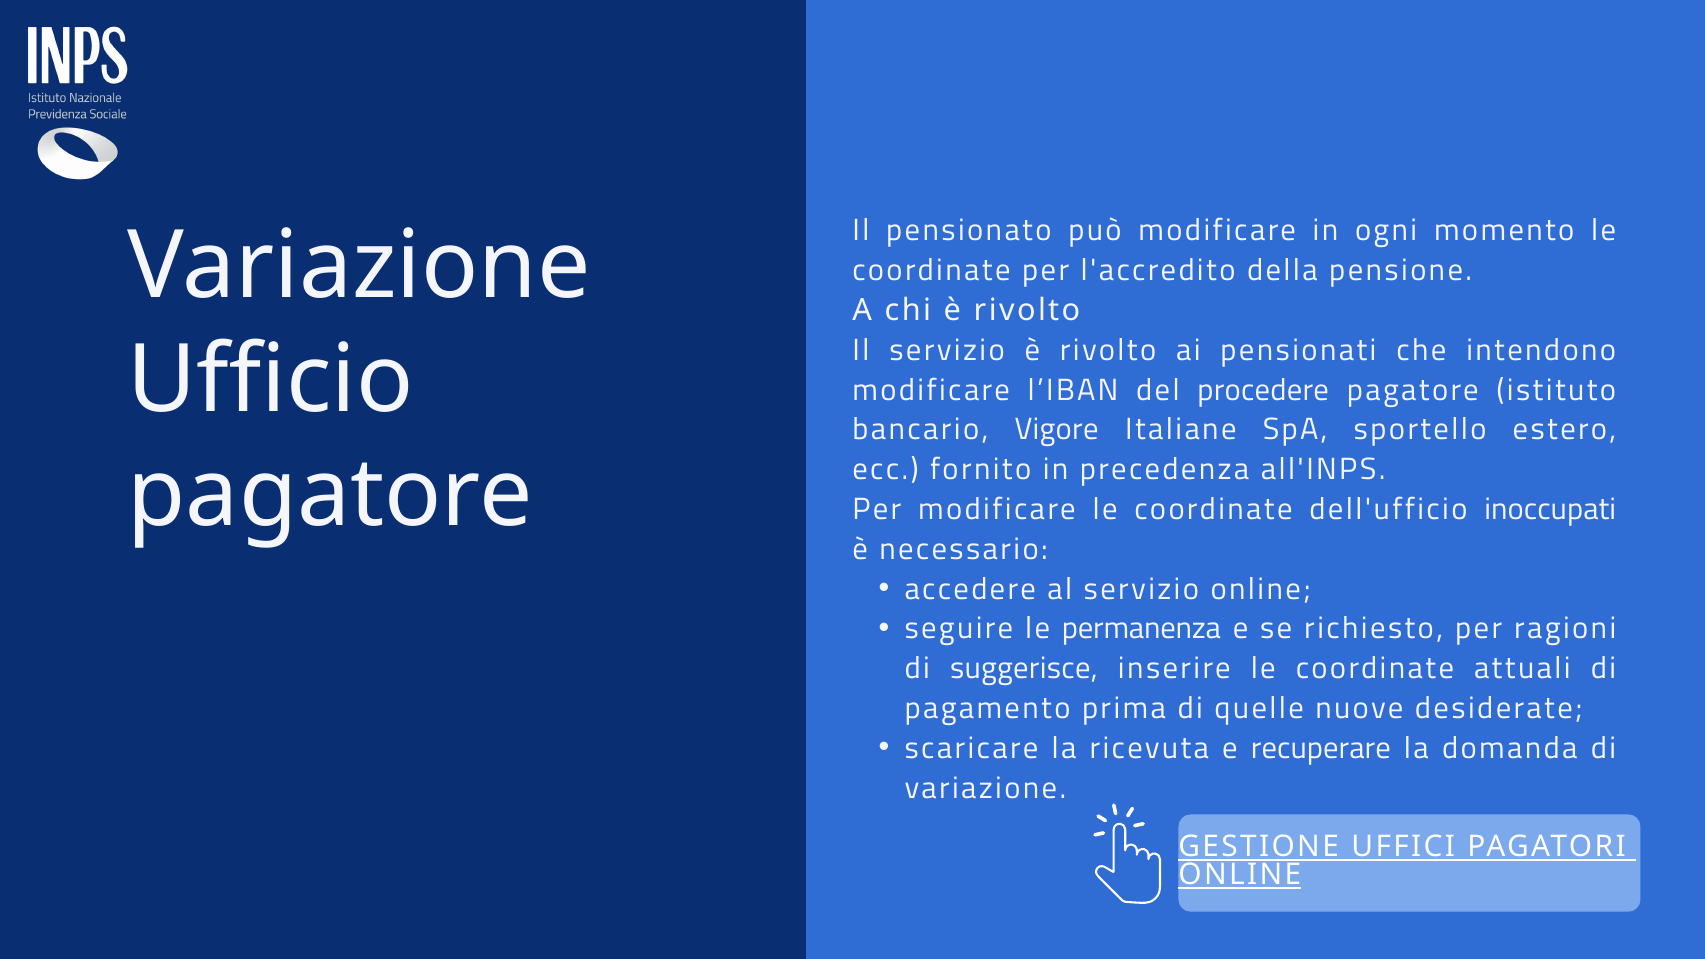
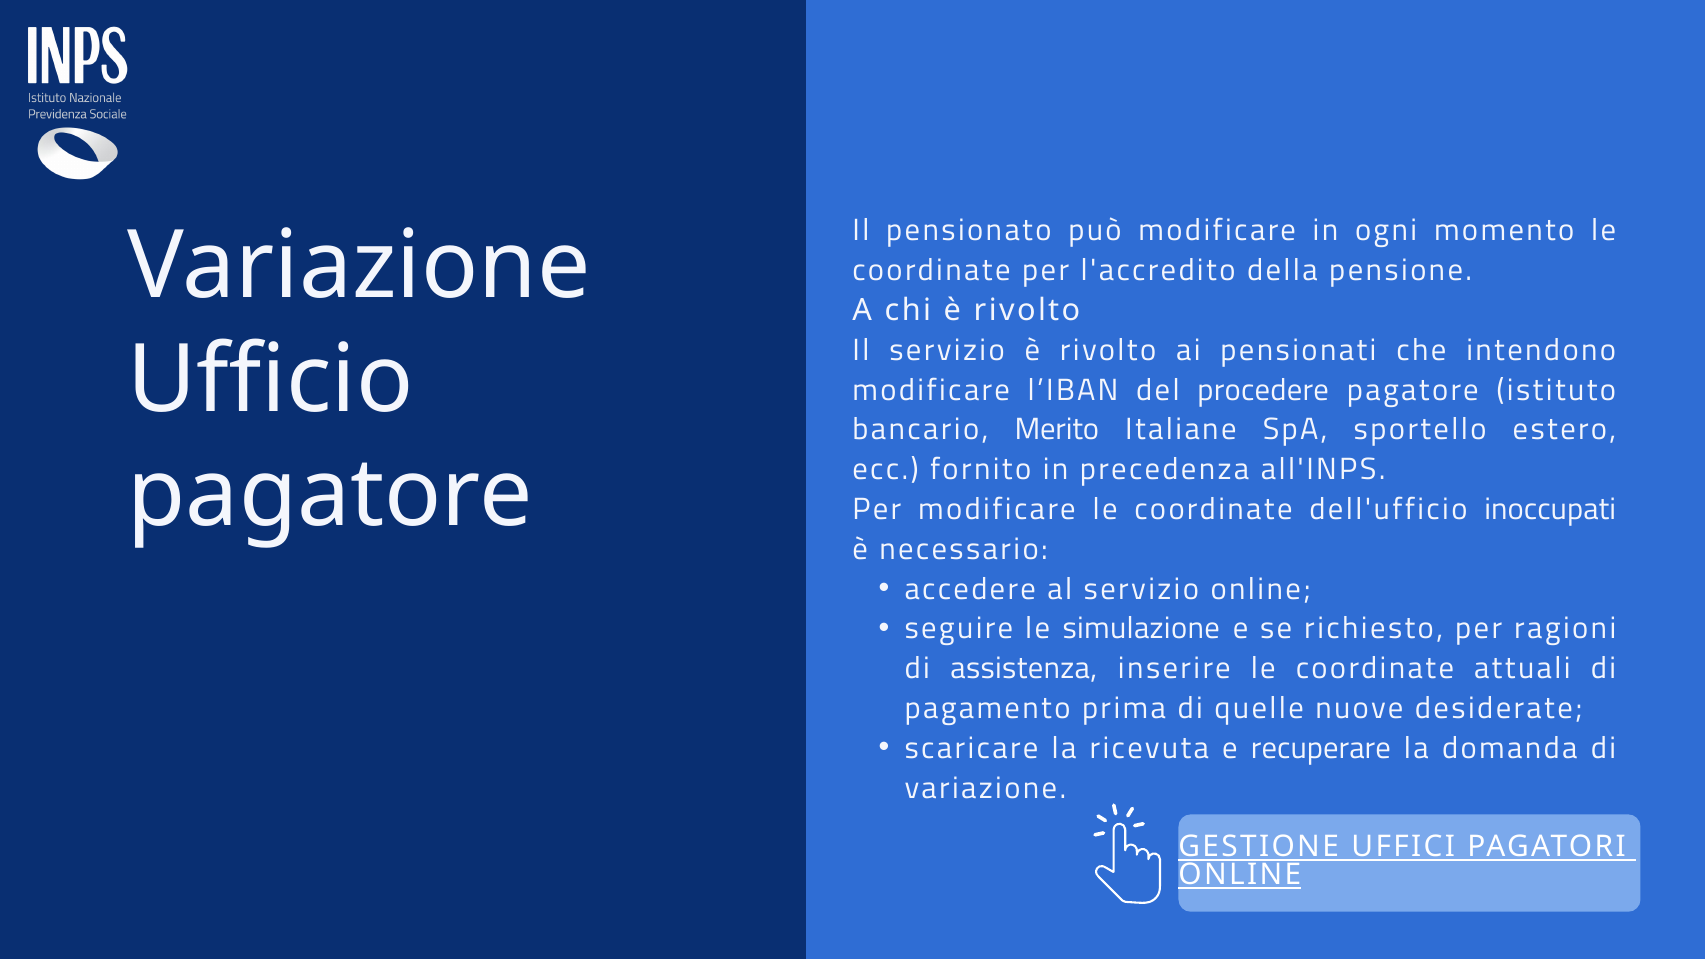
Vigore: Vigore -> Merito (1057, 430)
permanenza: permanenza -> simulazione (1141, 629)
suggerisce: suggerisce -> assistenza (1024, 669)
